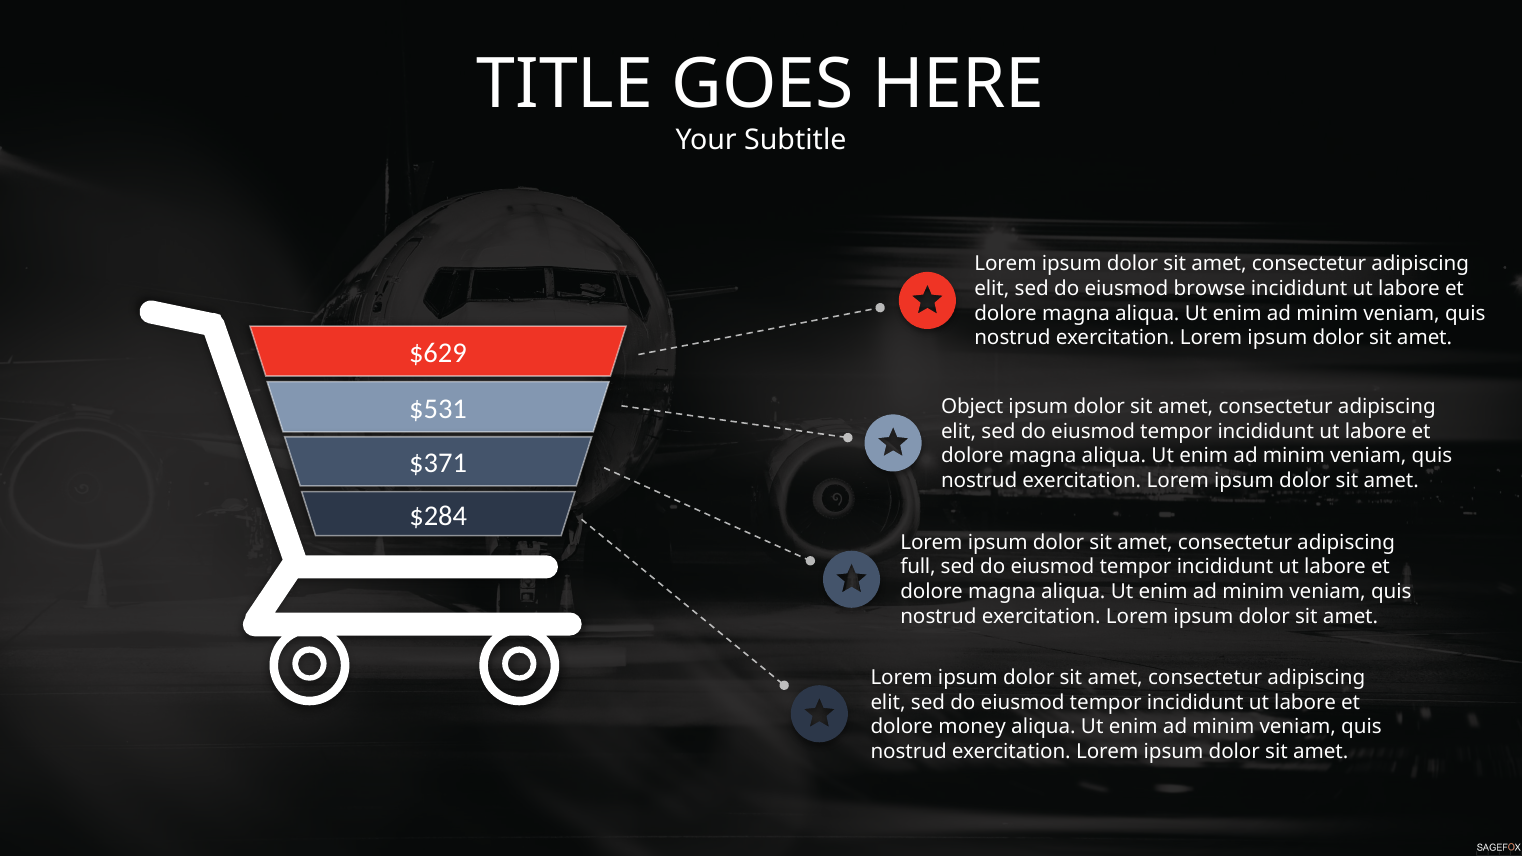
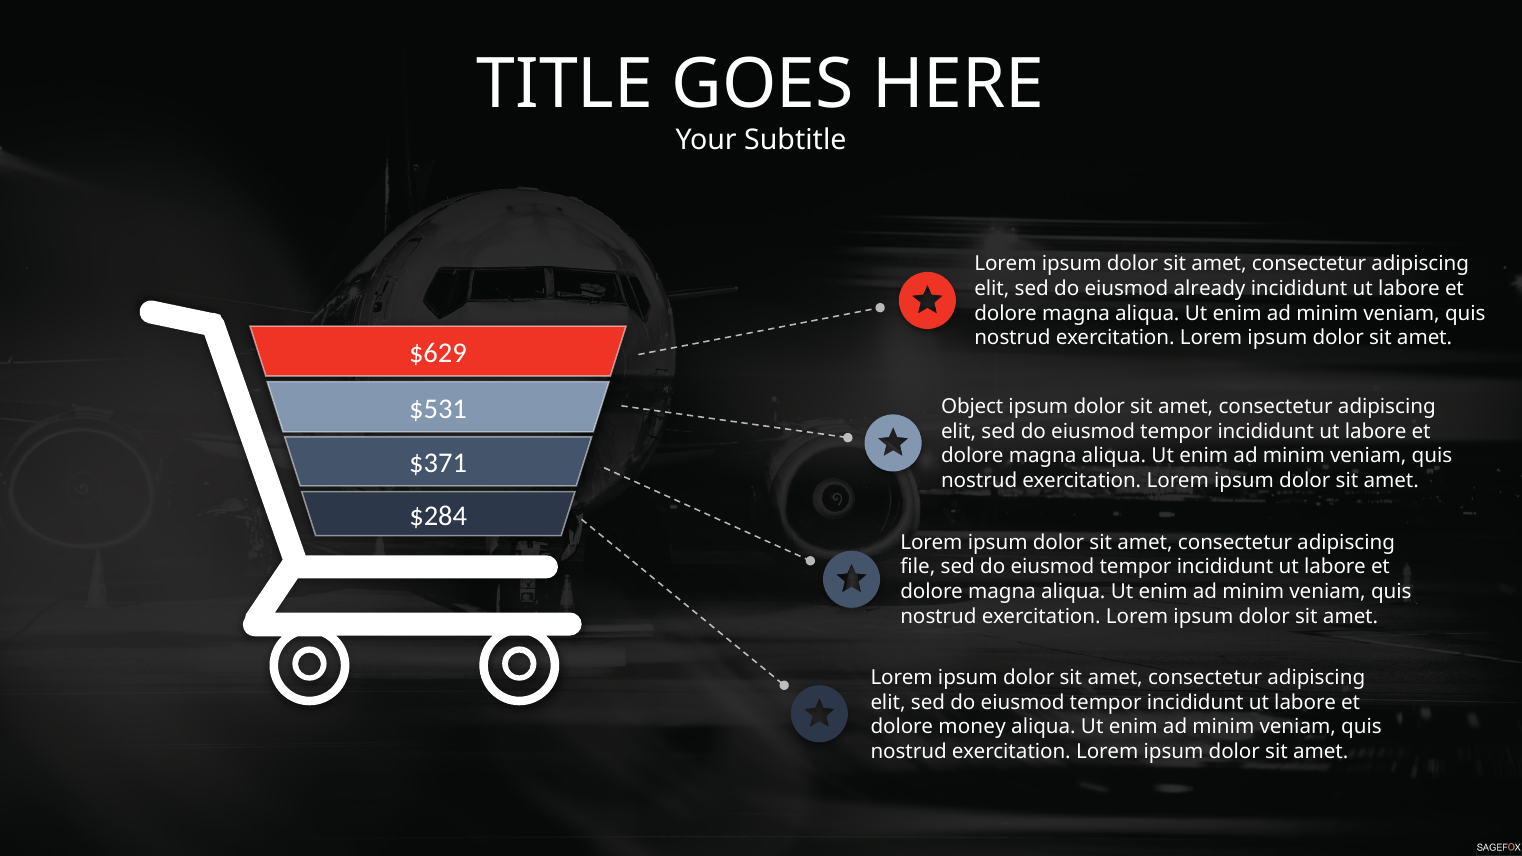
browse: browse -> already (1210, 289)
full: full -> file (918, 567)
